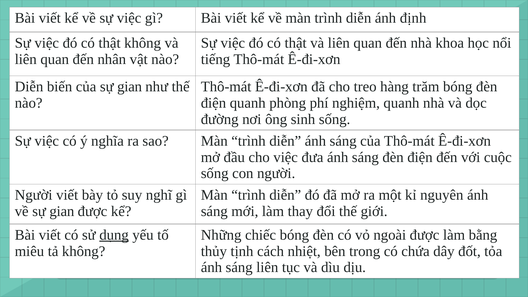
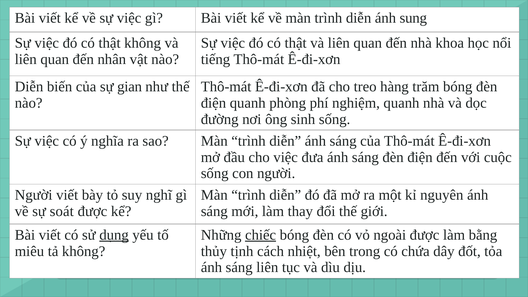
định: định -> sung (413, 18)
về sự gian: gian -> soát (62, 211)
chiếc underline: none -> present (261, 235)
